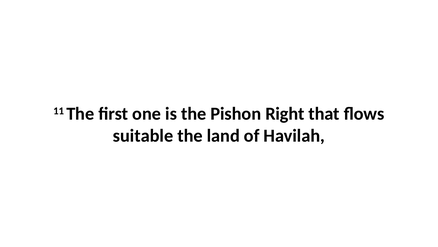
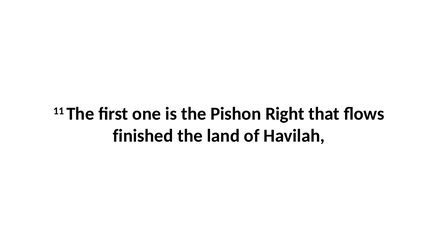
suitable: suitable -> finished (143, 135)
